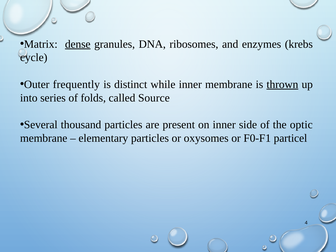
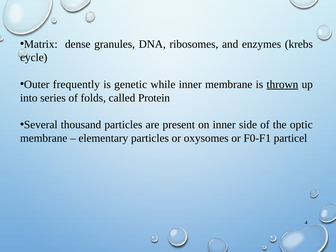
dense underline: present -> none (78, 44)
distinct: distinct -> genetic (131, 84)
Source: Source -> Protein (154, 98)
